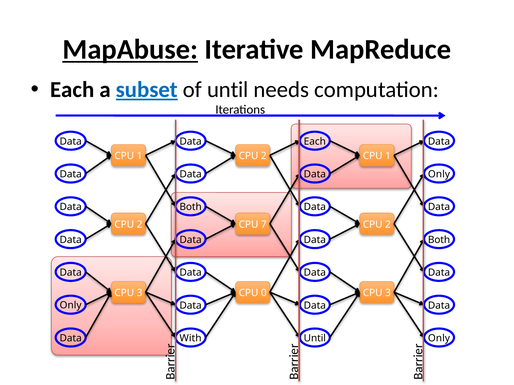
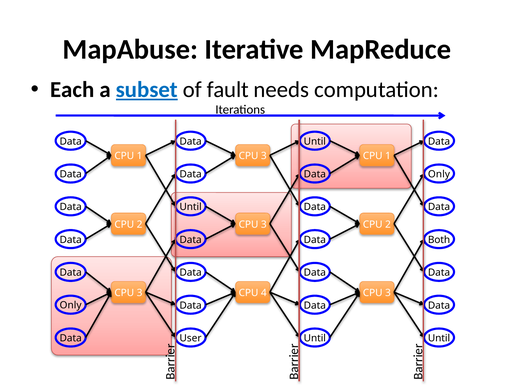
MapAbuse underline: present -> none (130, 50)
of until: until -> fault (228, 90)
Each: Each -> Until (315, 142)
2: 2 -> 3 (264, 156)
Both: Both -> Until (191, 207)
7: 7 -> 3 (264, 225)
0: 0 -> 4 (264, 293)
With: With -> User (191, 339)
Only: Only -> Until (439, 339)
